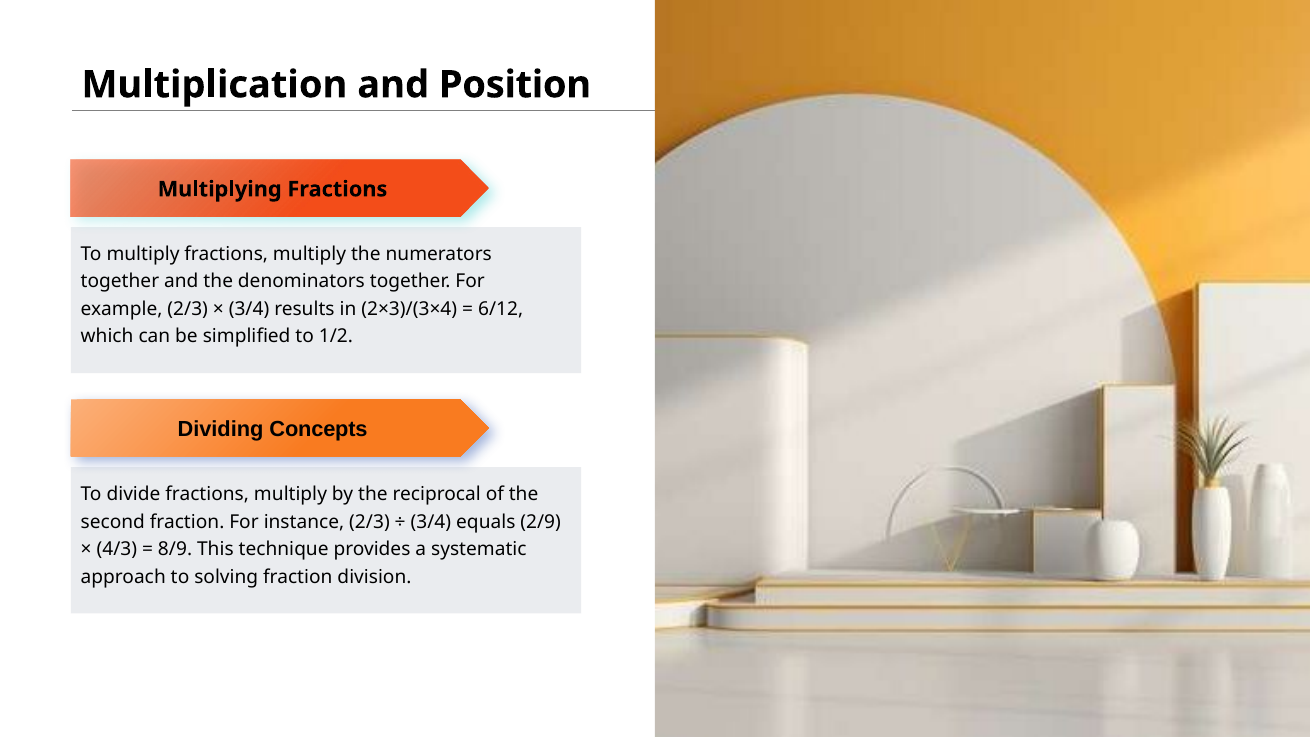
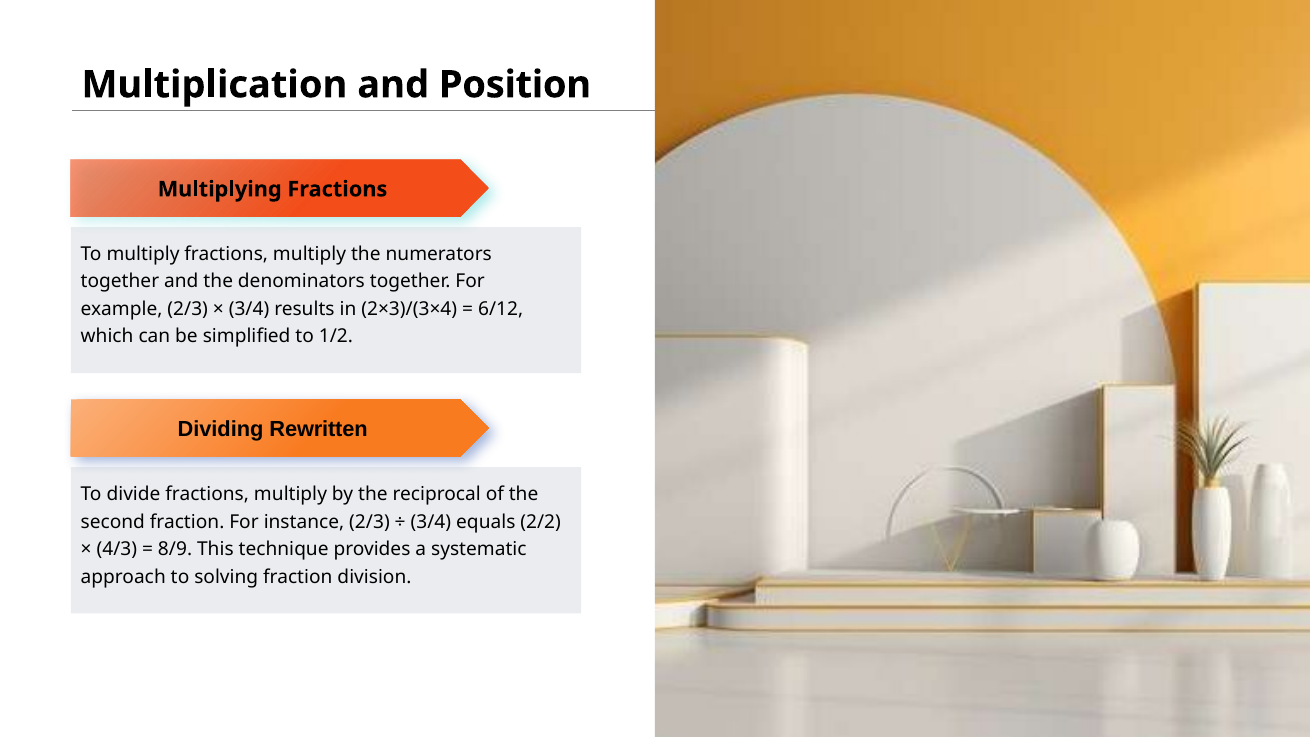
Concepts: Concepts -> Rewritten (318, 429)
2/9: 2/9 -> 2/2 (541, 522)
